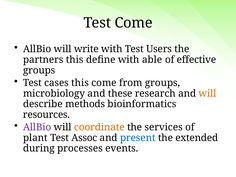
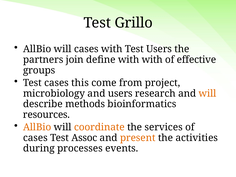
Test Come: Come -> Grillo (134, 23)
will write: write -> cases (86, 49)
partners this: this -> join (75, 60)
with able: able -> with (152, 60)
from groups: groups -> project (163, 83)
and these: these -> users (120, 93)
AllBio colour: purple -> orange (37, 127)
plant: plant -> cases (35, 138)
present colour: blue -> orange (138, 138)
extended: extended -> activities (197, 138)
